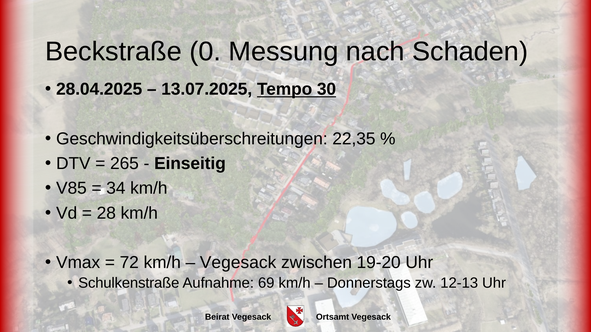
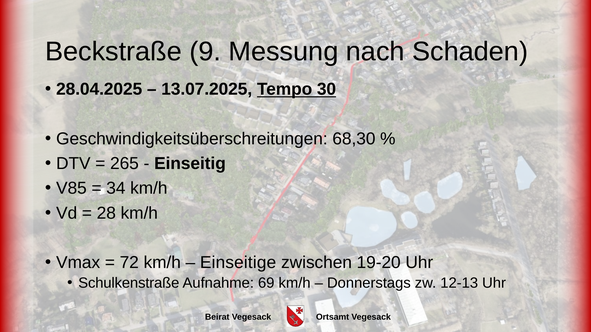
0: 0 -> 9 (205, 52)
22,35: 22,35 -> 68,30 (354, 139)
Vegesack: Vegesack -> Einseitige (238, 263)
